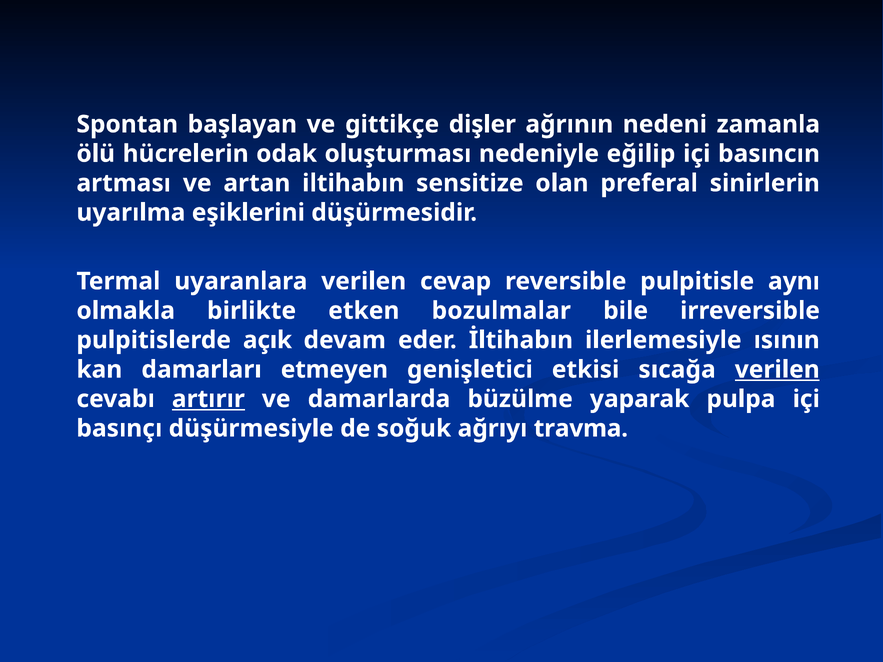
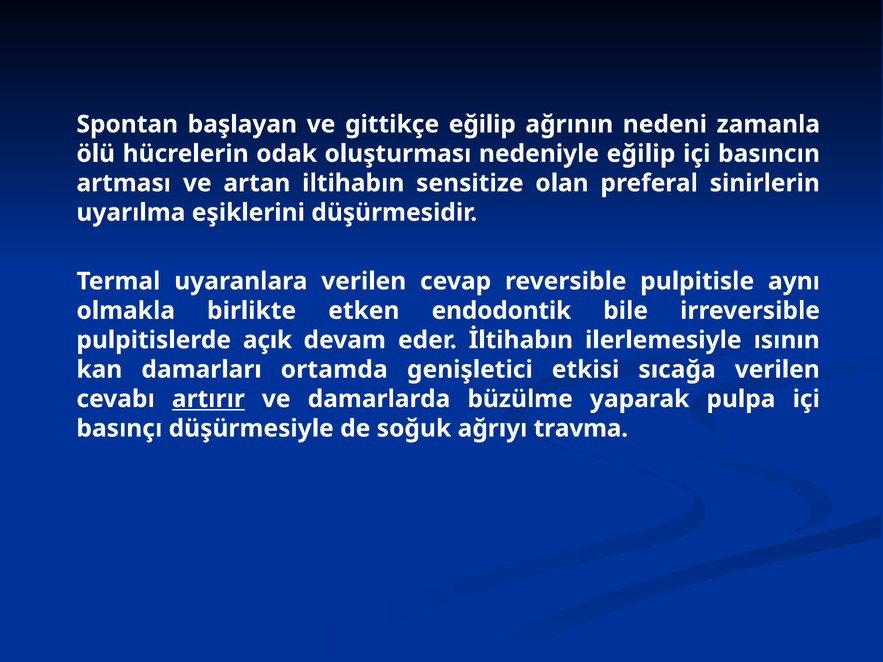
gittikçe dişler: dişler -> eğilip (482, 124)
bozulmalar: bozulmalar -> endodontik (501, 311)
etmeyen: etmeyen -> ortamda (334, 370)
verilen underline: present -> none (777, 370)
